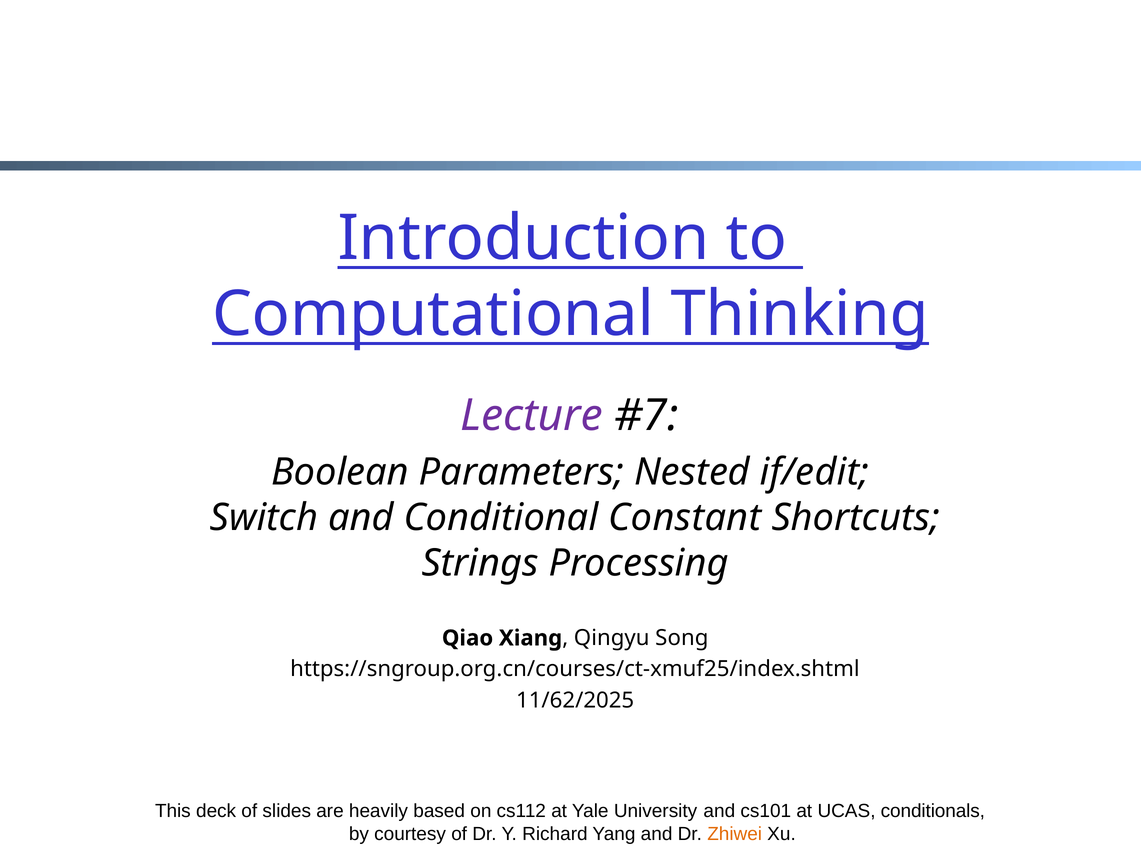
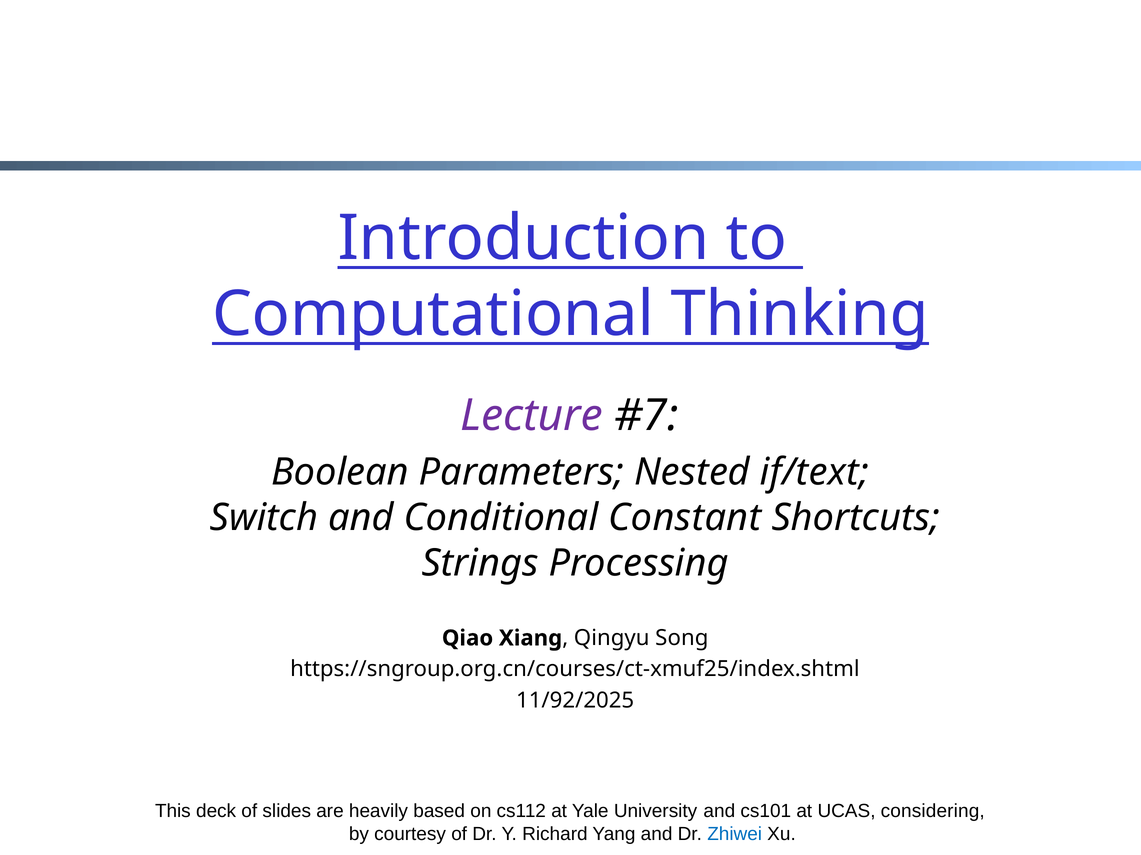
if/edit: if/edit -> if/text (814, 472)
11/62/2025: 11/62/2025 -> 11/92/2025 (575, 701)
conditionals: conditionals -> considering (933, 812)
Zhiwei colour: orange -> blue (735, 835)
